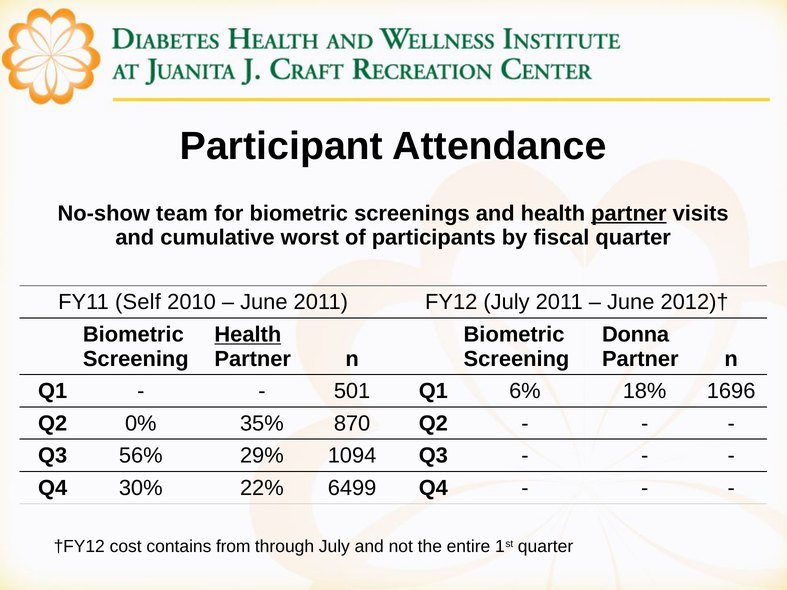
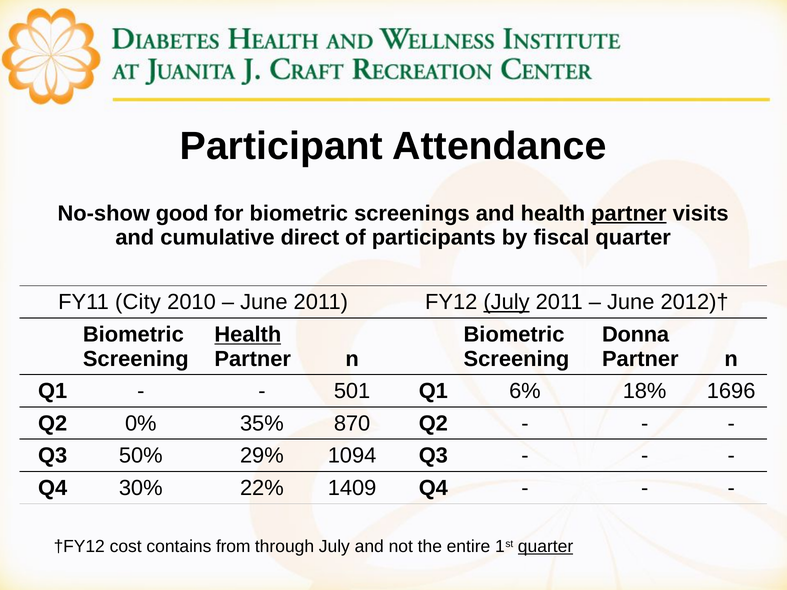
team: team -> good (182, 213)
worst: worst -> direct (310, 238)
Self: Self -> City (138, 302)
July underline: none -> present (507, 302)
56%: 56% -> 50% (141, 456)
6499: 6499 -> 1409 (352, 488)
quarter underline: none -> present (546, 547)
